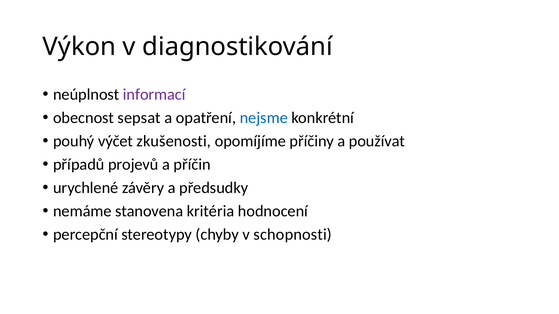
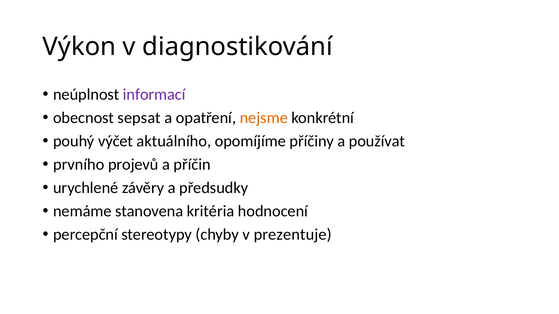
nejsme colour: blue -> orange (264, 118)
zkušenosti: zkušenosti -> aktuálního (174, 141)
případů: případů -> prvního (79, 165)
schopnosti: schopnosti -> prezentuje (293, 235)
